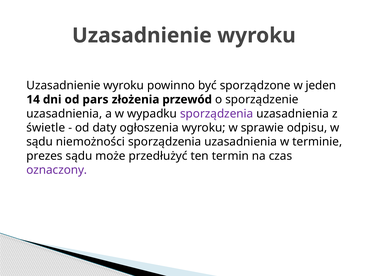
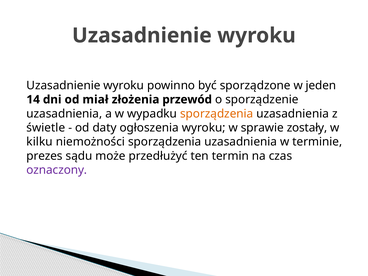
pars: pars -> miał (95, 100)
sporządzenia colour: purple -> orange (217, 114)
odpisu: odpisu -> zostały (307, 128)
sądu: sądu -> kilku (40, 142)
